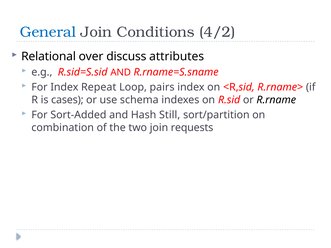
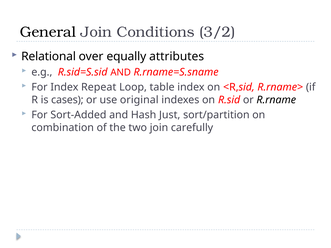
General colour: blue -> black (48, 32)
4/2: 4/2 -> 3/2 (217, 32)
discuss: discuss -> equally (126, 57)
pairs: pairs -> table (162, 87)
schema: schema -> original (139, 100)
Still: Still -> Just (170, 115)
requests: requests -> carefully (192, 128)
